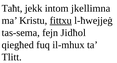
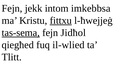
Taħt: Taħt -> Fejn (12, 8)
jkellimna: jkellimna -> imkebbsa (91, 8)
tas-sema underline: none -> present (21, 33)
il-mhux: il-mhux -> il-wlied (68, 45)
